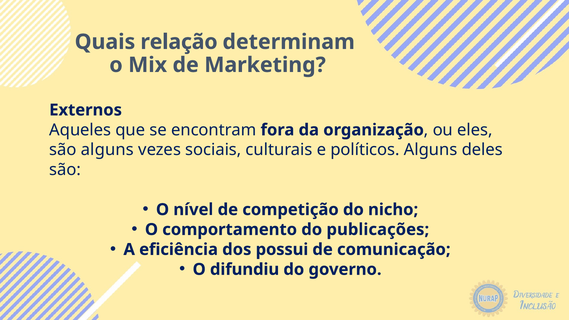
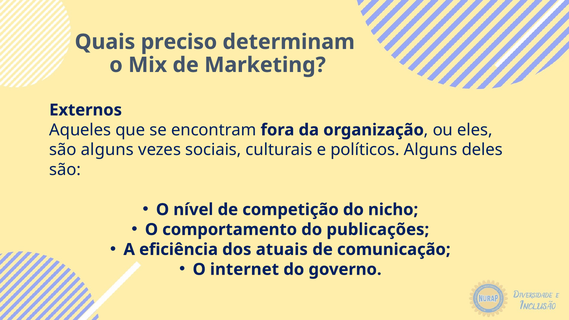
relação: relação -> preciso (179, 42)
possui: possui -> atuais (282, 250)
difundiu: difundiu -> internet (244, 269)
